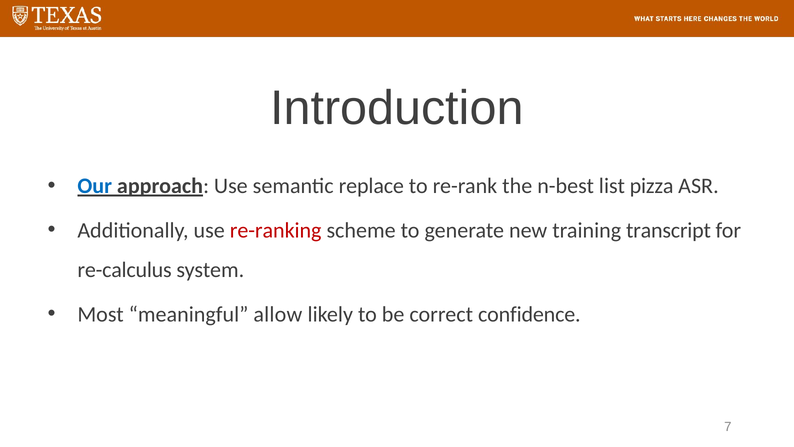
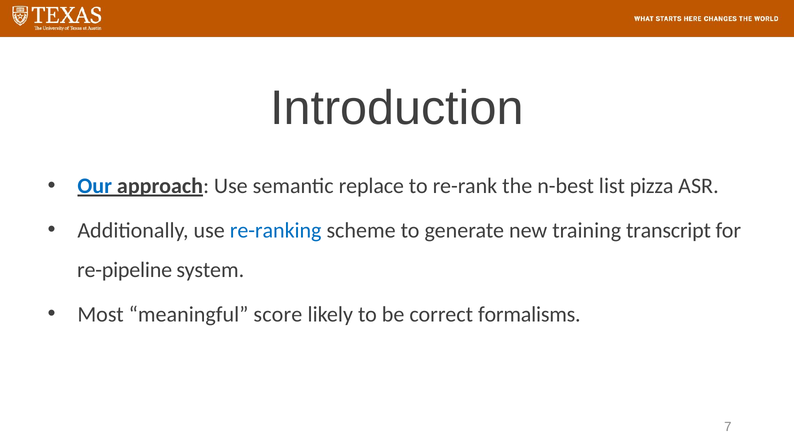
re-ranking colour: red -> blue (276, 230)
re-calculus: re-calculus -> re-pipeline (125, 270)
allow: allow -> score (278, 314)
confidence: confidence -> formalisms (529, 314)
